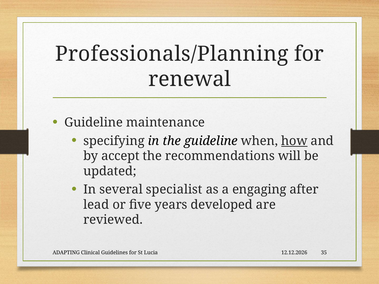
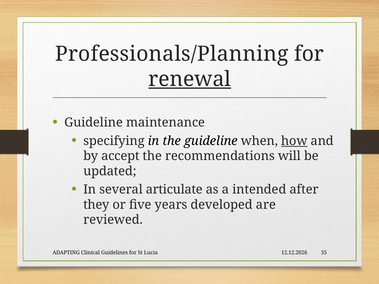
renewal underline: none -> present (190, 79)
specialist: specialist -> articulate (174, 190)
engaging: engaging -> intended (259, 190)
lead: lead -> they (96, 205)
